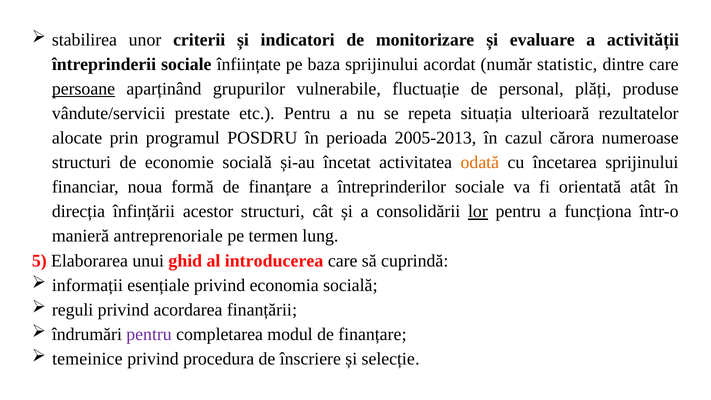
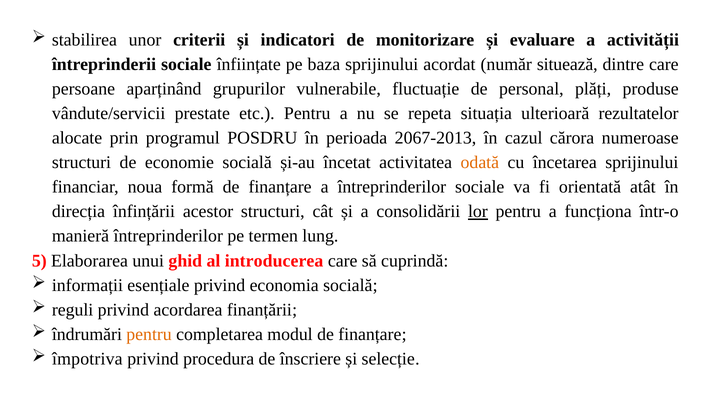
statistic: statistic -> situează (567, 64)
persoane underline: present -> none (83, 89)
2005-2013: 2005-2013 -> 2067-2013 (435, 138)
manieră antreprenoriale: antreprenoriale -> întreprinderilor (168, 236)
pentru colour: purple -> orange (149, 334)
temeinice: temeinice -> împotriva (87, 359)
